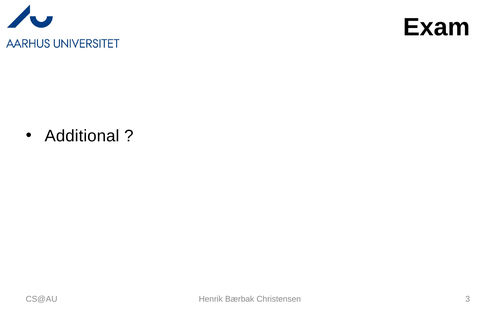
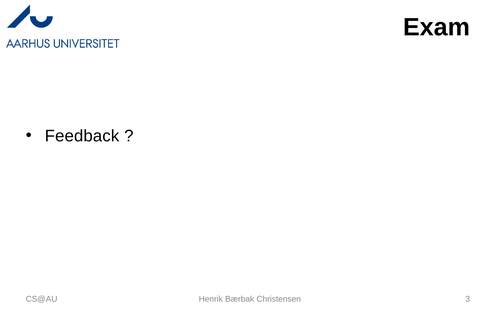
Additional: Additional -> Feedback (82, 136)
